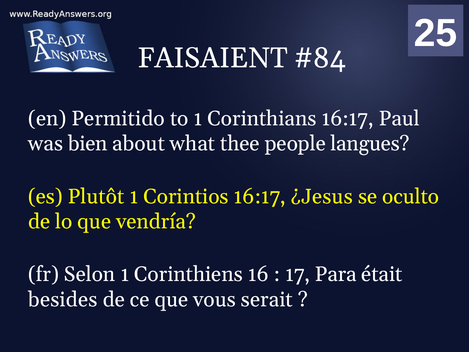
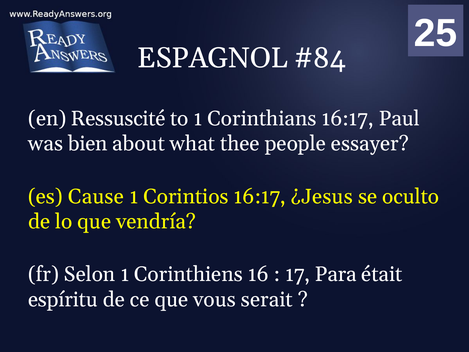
FAISAIENT: FAISAIENT -> ESPAGNOL (213, 58)
Permitido: Permitido -> Ressuscité (118, 119)
langues: langues -> essayer (370, 144)
Plutôt: Plutôt -> Cause (96, 196)
besides: besides -> espíritu (63, 299)
